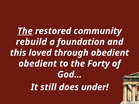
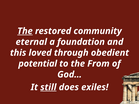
rebuild: rebuild -> eternal (31, 42)
obedient: obedient -> potential (38, 64)
Forty: Forty -> From (98, 64)
still underline: none -> present (48, 87)
under: under -> exiles (95, 87)
